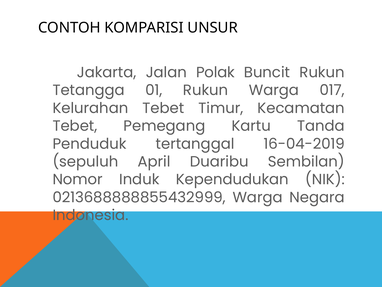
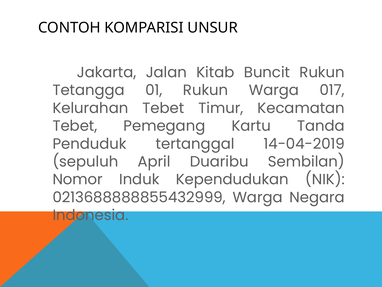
Polak: Polak -> Kitab (215, 72)
16-04-2019: 16-04-2019 -> 14-04-2019 (304, 144)
